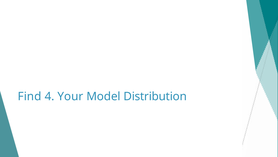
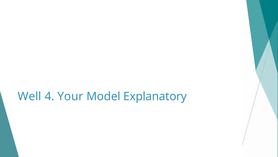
Find: Find -> Well (30, 96)
Distribution: Distribution -> Explanatory (155, 96)
